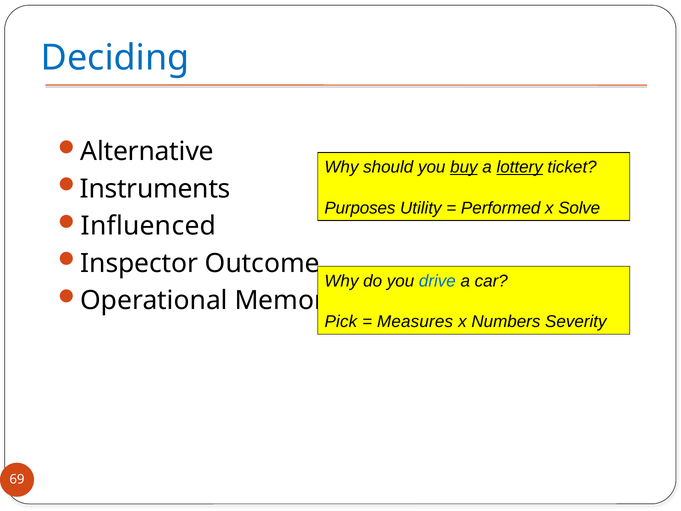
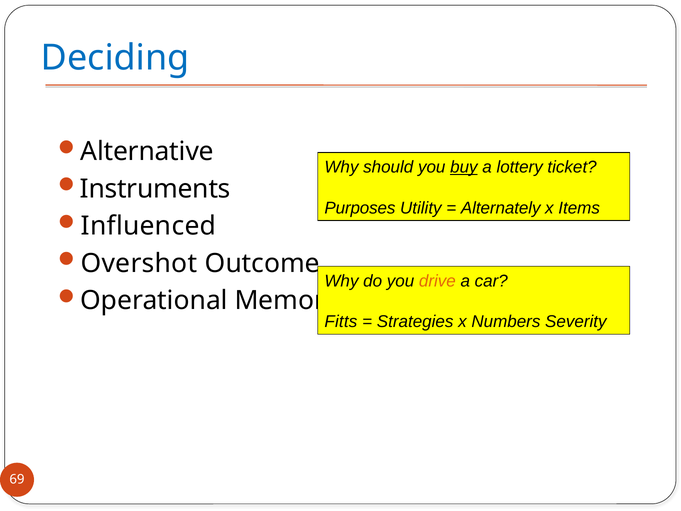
lottery underline: present -> none (520, 167)
Performed: Performed -> Alternately (501, 208)
Solve: Solve -> Items (579, 208)
Inspector: Inspector -> Overshot (139, 263)
drive colour: blue -> orange (437, 281)
Pick: Pick -> Fitts (341, 322)
Measures: Measures -> Strategies (415, 322)
